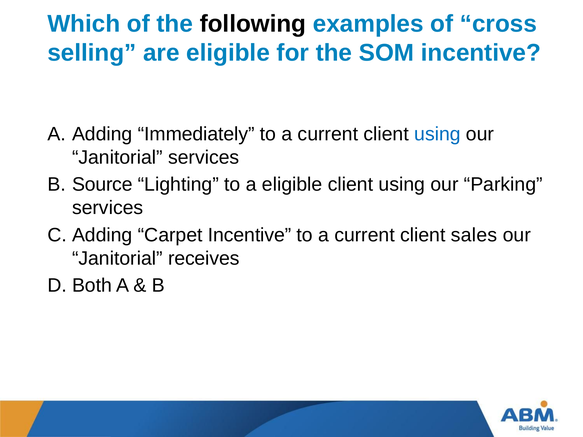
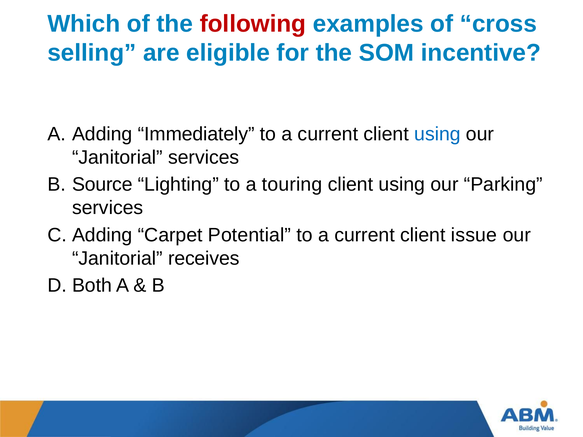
following colour: black -> red (253, 24)
a eligible: eligible -> touring (292, 185)
Carpet Incentive: Incentive -> Potential (250, 235)
sales: sales -> issue (474, 235)
